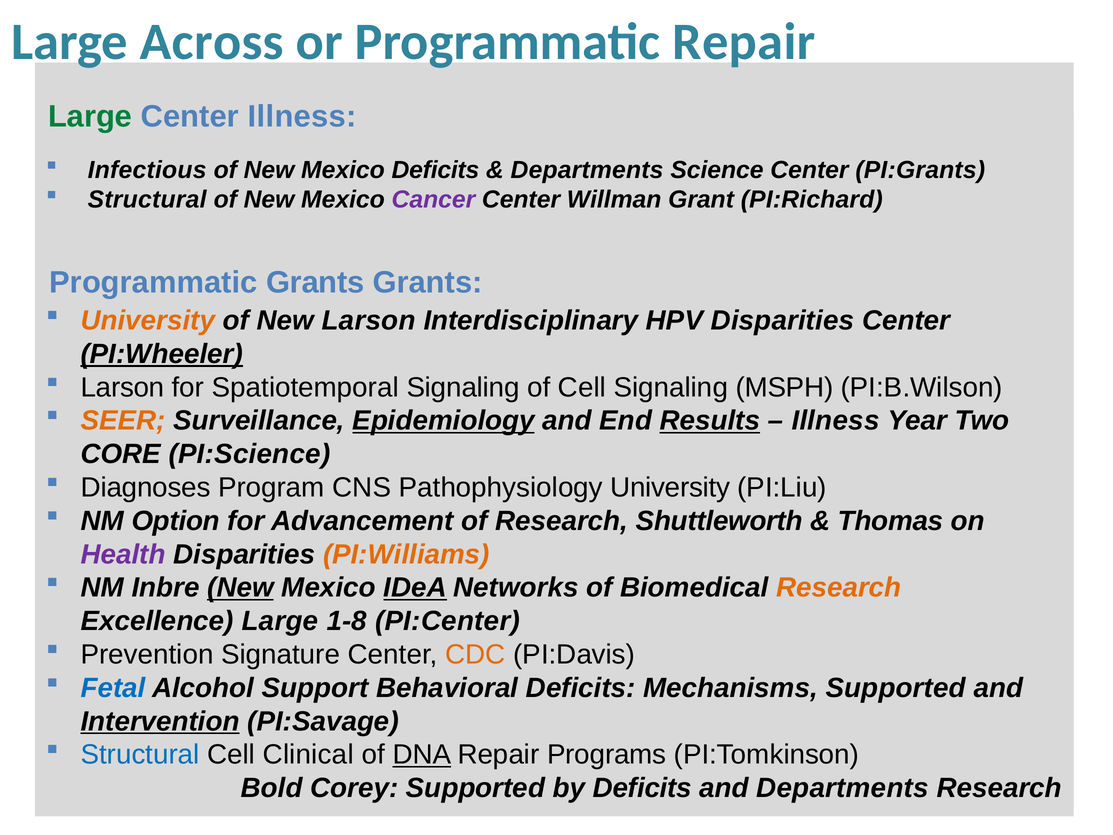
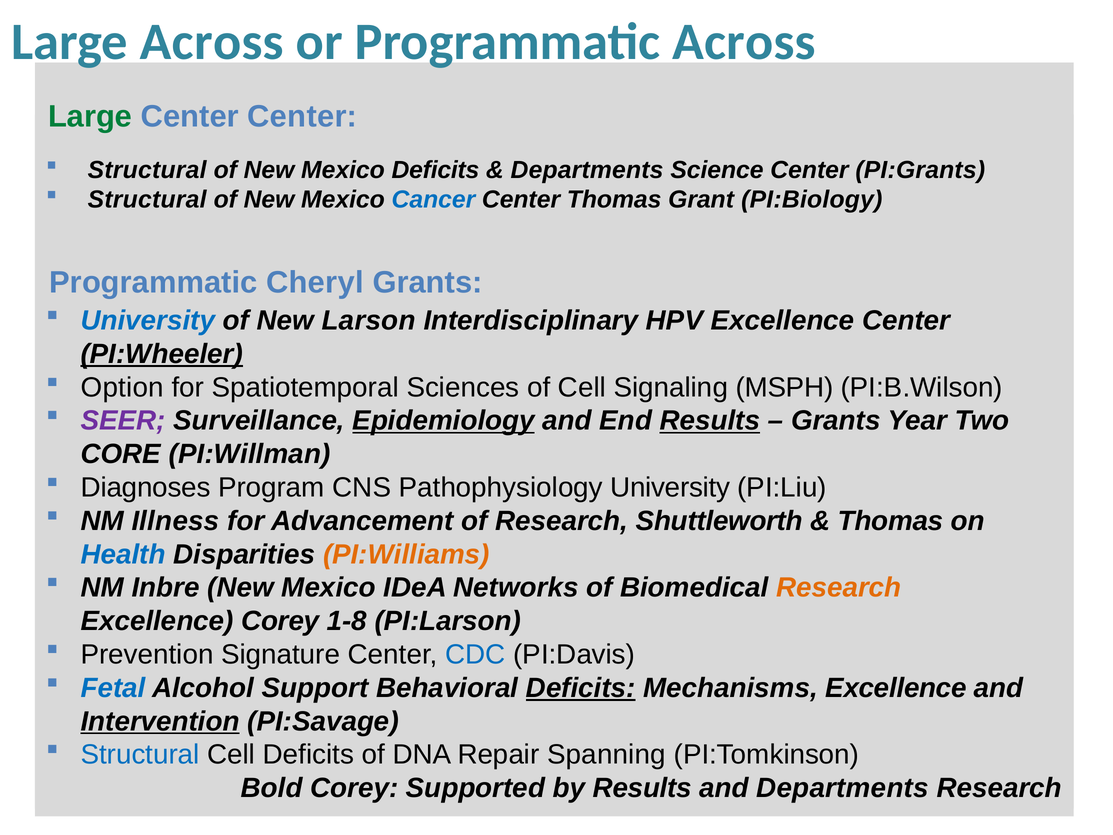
Programmatic Repair: Repair -> Across (744, 42)
Center Illness: Illness -> Center (302, 117)
Infectious: Infectious -> Structural (147, 170)
Cancer colour: purple -> blue (433, 200)
Center Willman: Willman -> Thomas (614, 200)
PI:Richard: PI:Richard -> PI:Biology (812, 200)
Programmatic Grants: Grants -> Cheryl (315, 282)
University colour: orange -> blue (148, 321)
HPV Disparities: Disparities -> Excellence (783, 321)
Larson: Larson -> Option (122, 387)
Spatiotemporal Signaling: Signaling -> Sciences (463, 387)
SEER colour: orange -> purple (123, 421)
Illness: Illness -> Grants (836, 421)
PI:Science: PI:Science -> PI:Willman (250, 454)
Option: Option -> Illness (175, 521)
Health colour: purple -> blue (123, 554)
New underline: present -> none (240, 588)
IDeA underline: present -> none (415, 588)
Excellence Large: Large -> Corey (280, 621)
PI:Center: PI:Center -> PI:Larson (448, 621)
CDC colour: orange -> blue (475, 654)
Deficits underline: none -> present (581, 688)
Mechanisms Supported: Supported -> Excellence (896, 688)
Cell Clinical: Clinical -> Deficits (308, 755)
DNA underline: present -> none (422, 755)
Programs: Programs -> Spanning (606, 755)
by Deficits: Deficits -> Results (642, 788)
